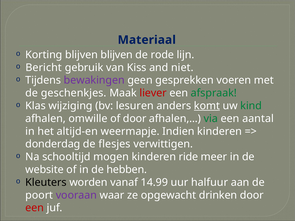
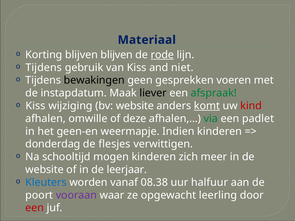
rode underline: none -> present (162, 55)
Bericht: Bericht -> Tijdens (44, 68)
bewakingen colour: purple -> black (94, 80)
geschenkjes: geschenkjes -> instapdatum (74, 93)
liever colour: red -> black (153, 93)
Klas: Klas -> Kiss (35, 106)
bv lesuren: lesuren -> website (135, 106)
kind colour: green -> red (251, 106)
of door: door -> deze (135, 119)
aantal: aantal -> padlet (258, 119)
altijd-en: altijd-en -> geen-en (77, 131)
ride: ride -> zich (188, 157)
hebben: hebben -> leerjaar (127, 170)
Kleuters colour: black -> blue (46, 183)
14.99: 14.99 -> 08.38 (154, 183)
drinken: drinken -> leerling (218, 195)
